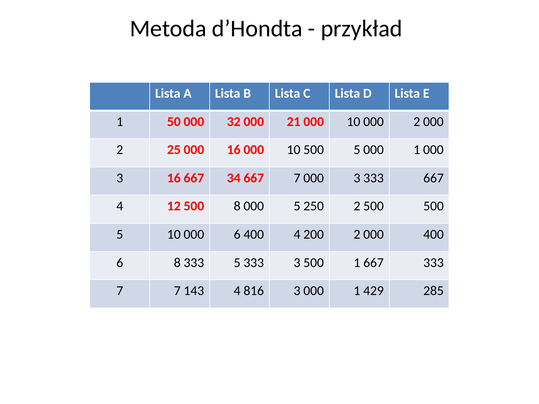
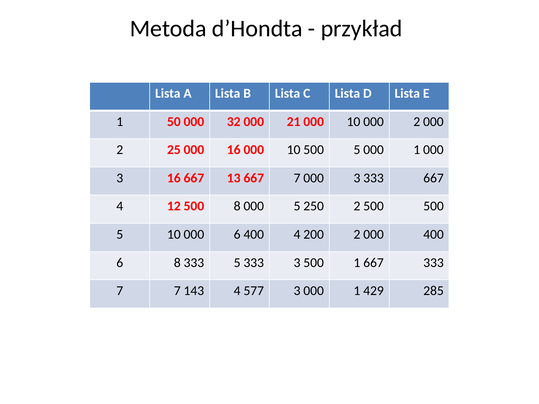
34: 34 -> 13 (234, 178)
816: 816 -> 577 (254, 291)
